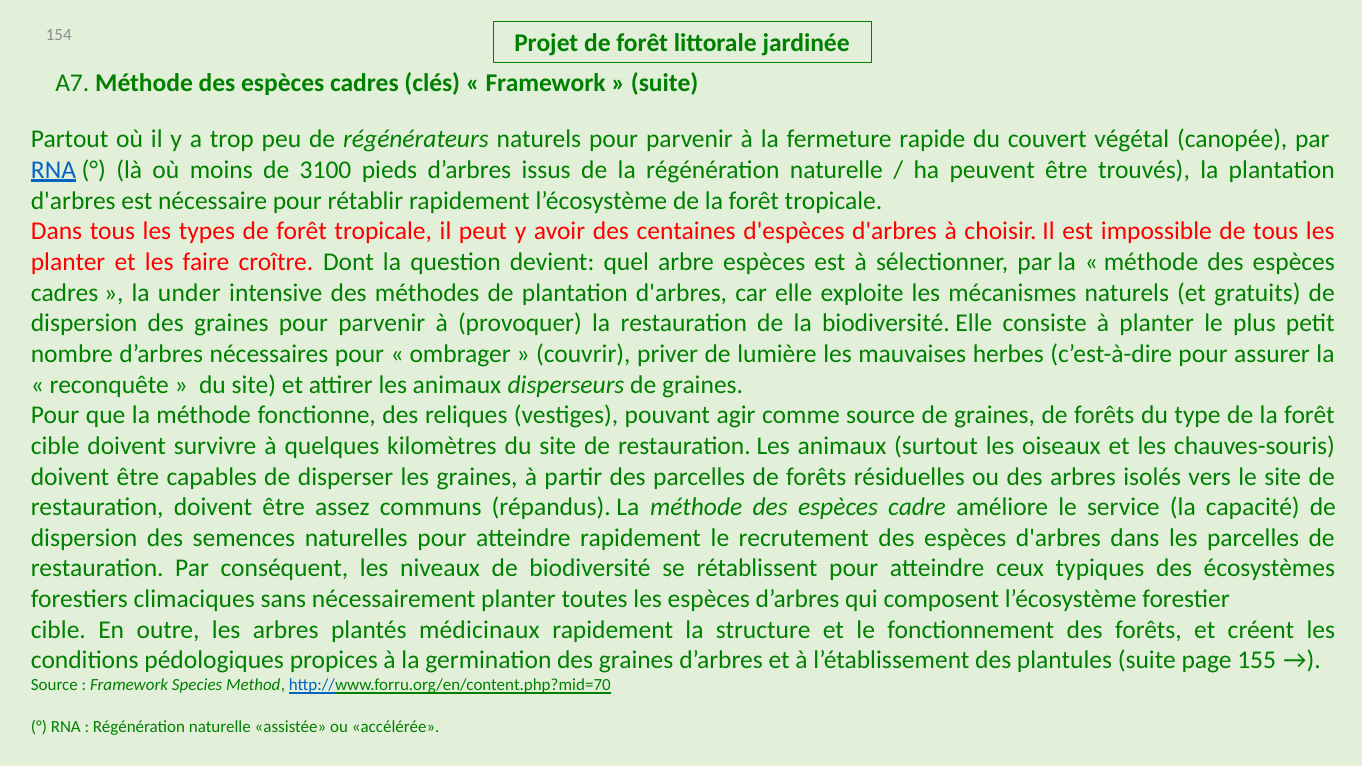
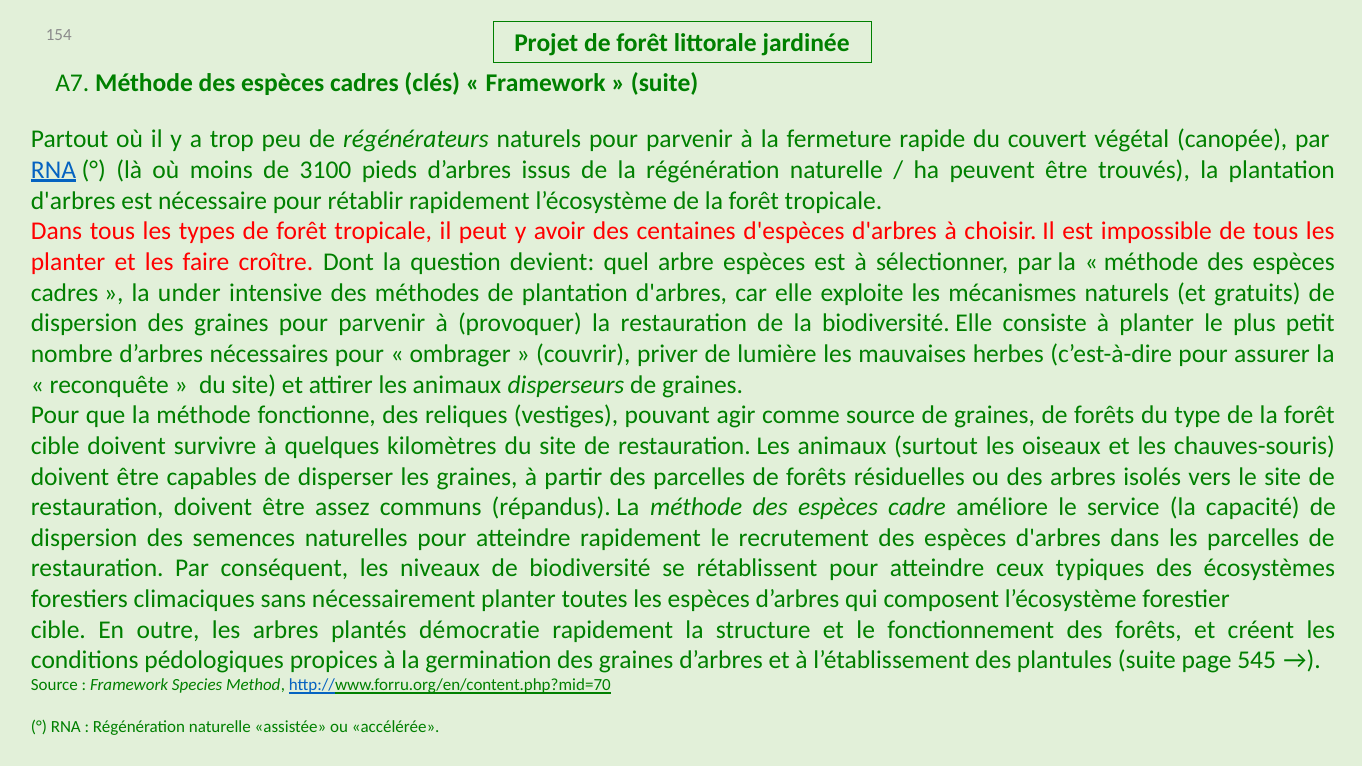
médicinaux: médicinaux -> démocratie (479, 630)
155: 155 -> 545 (1257, 661)
